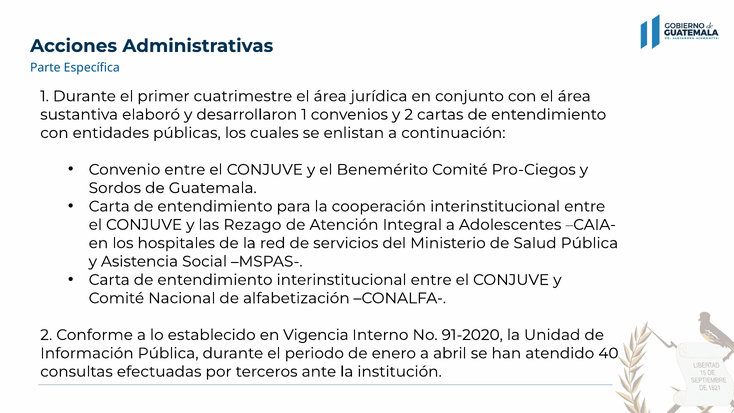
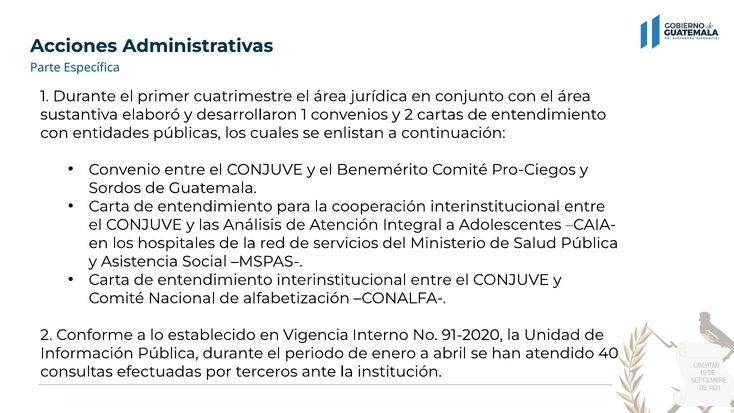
Rezago: Rezago -> Análisis (252, 225)
